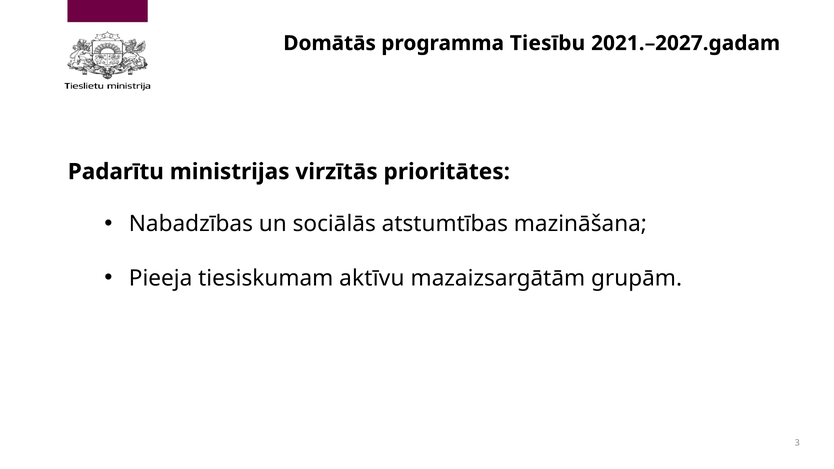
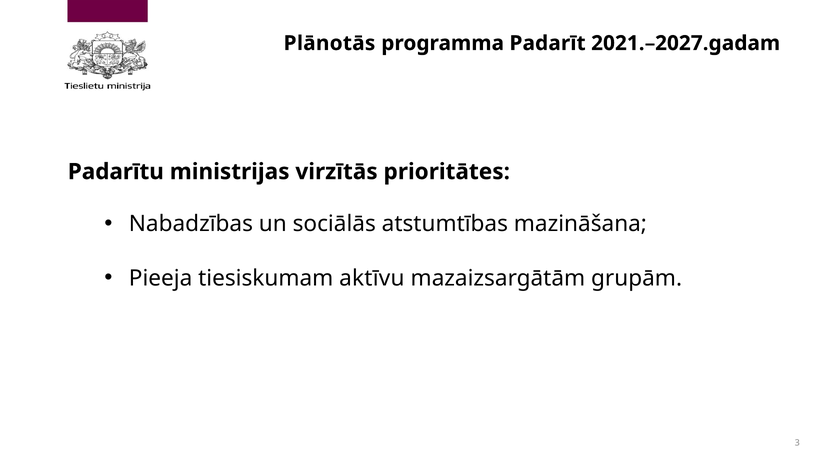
Domātās: Domātās -> Plānotās (329, 43)
Tiesību: Tiesību -> Padarīt (548, 43)
